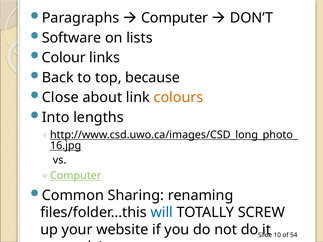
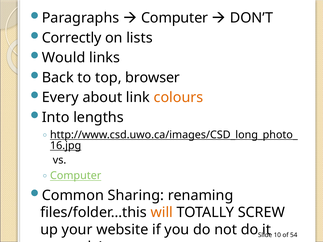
Software: Software -> Correctly (72, 38)
Colour: Colour -> Would (64, 58)
because: because -> browser (153, 78)
Close: Close -> Every (60, 98)
will colour: blue -> orange (162, 213)
